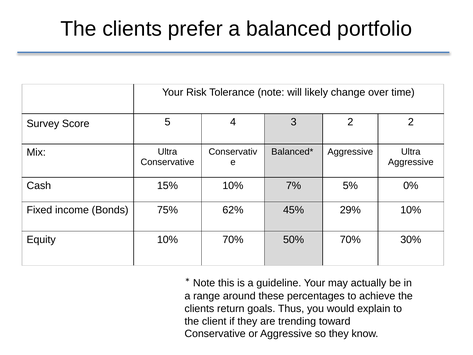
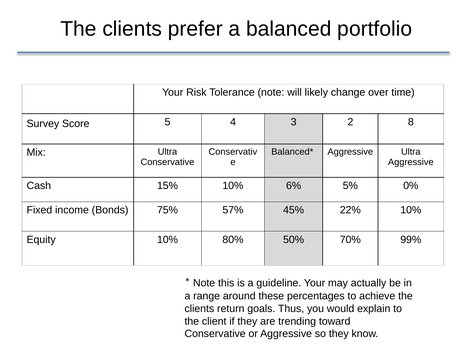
2 2: 2 -> 8 (411, 122)
7%: 7% -> 6% (294, 186)
62%: 62% -> 57% (233, 210)
29%: 29% -> 22% (350, 210)
10% 70%: 70% -> 80% (233, 239)
30%: 30% -> 99% (411, 239)
